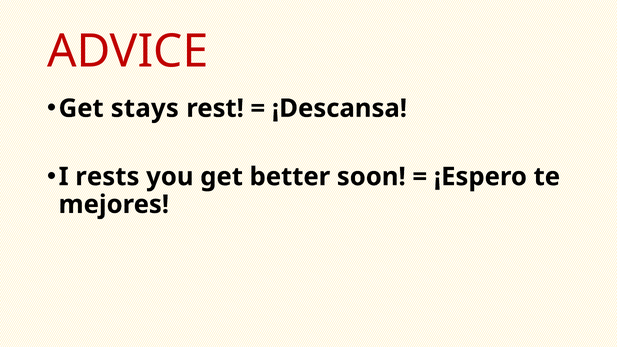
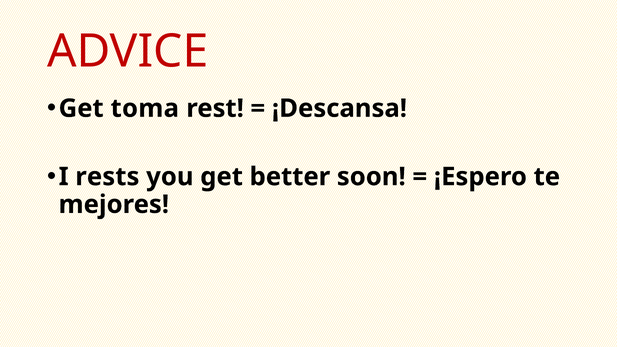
stays: stays -> toma (145, 108)
